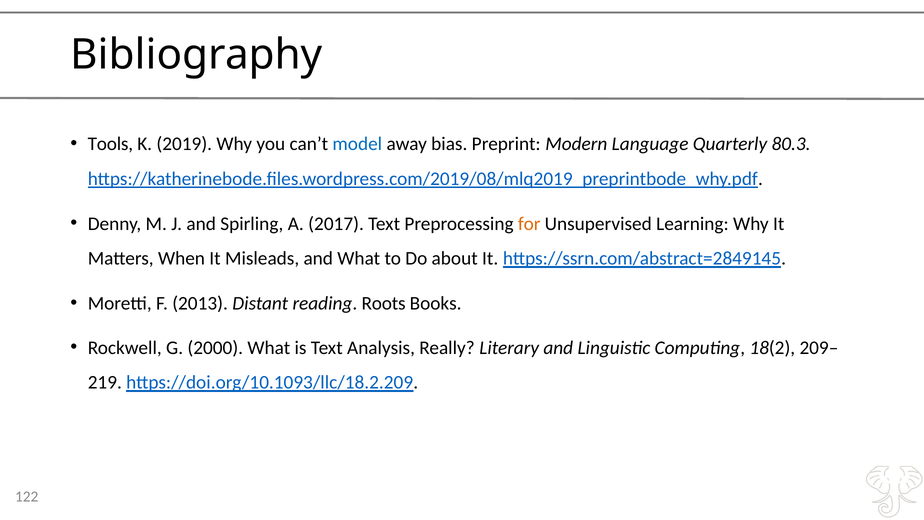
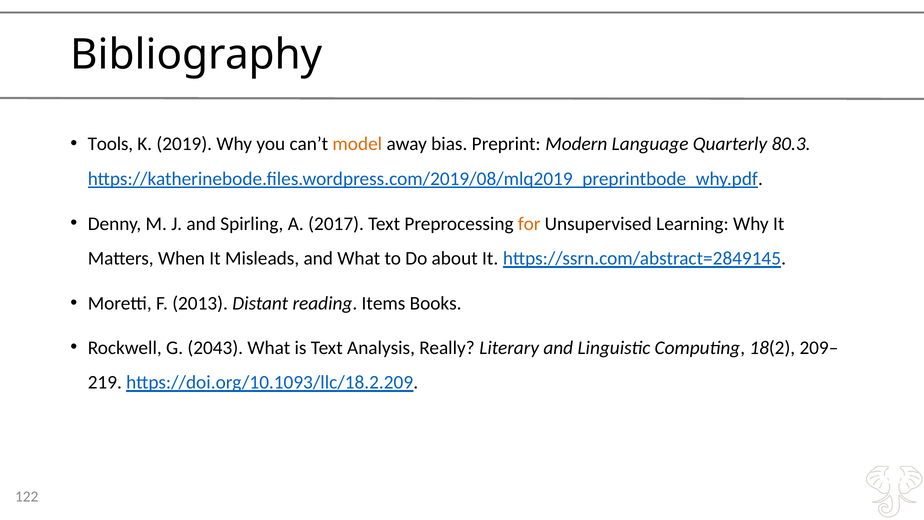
model colour: blue -> orange (357, 144)
Roots: Roots -> Items (383, 303)
2000: 2000 -> 2043 (215, 347)
